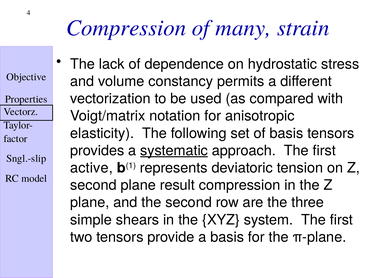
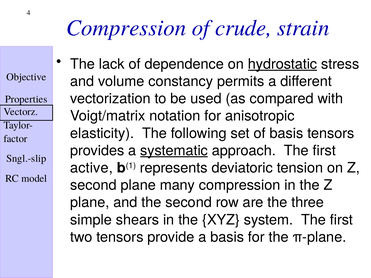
many: many -> crude (243, 28)
hydrostatic underline: none -> present (283, 64)
result: result -> many (177, 185)
